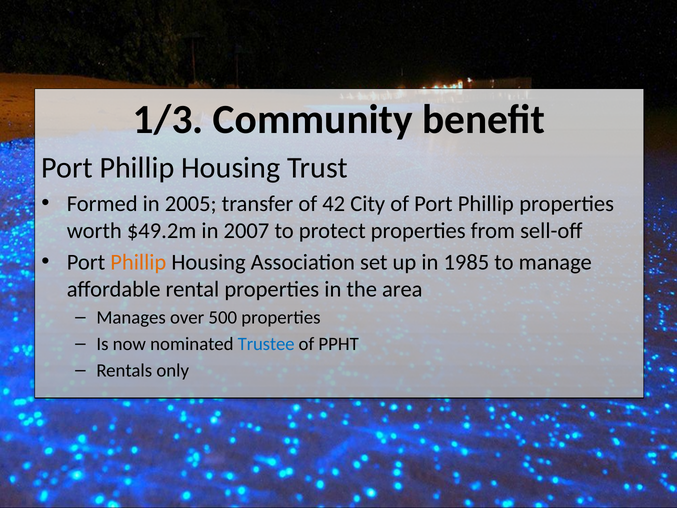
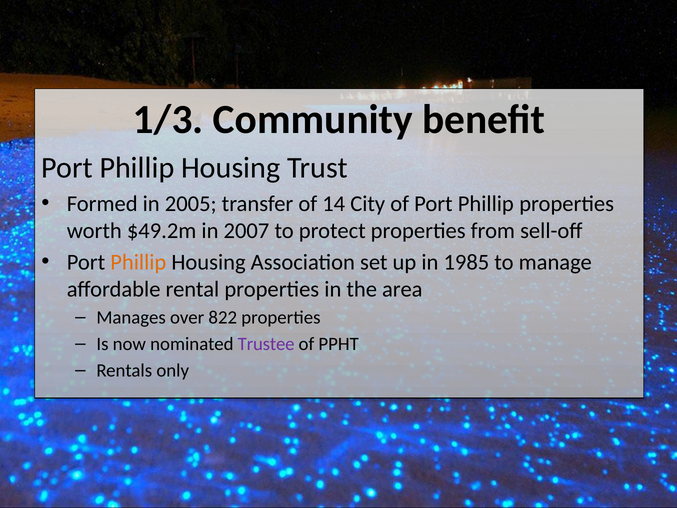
42: 42 -> 14 (334, 203)
500: 500 -> 822 (223, 318)
Trustee colour: blue -> purple (266, 344)
